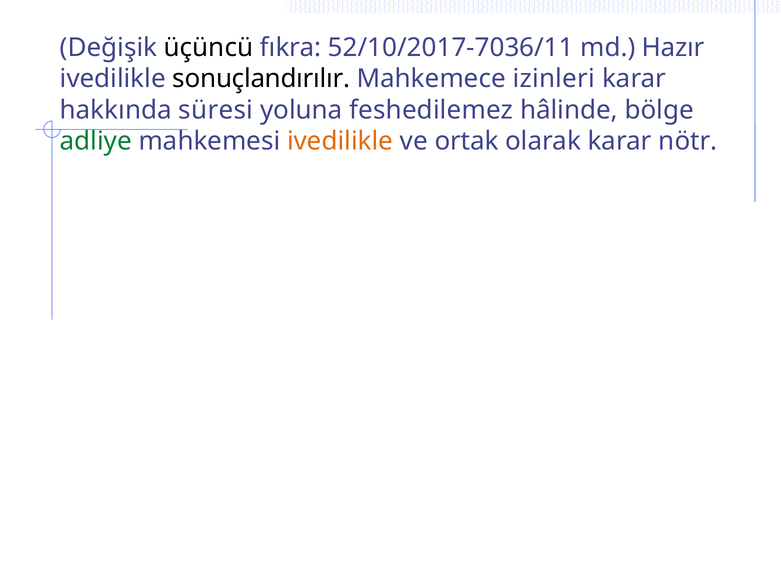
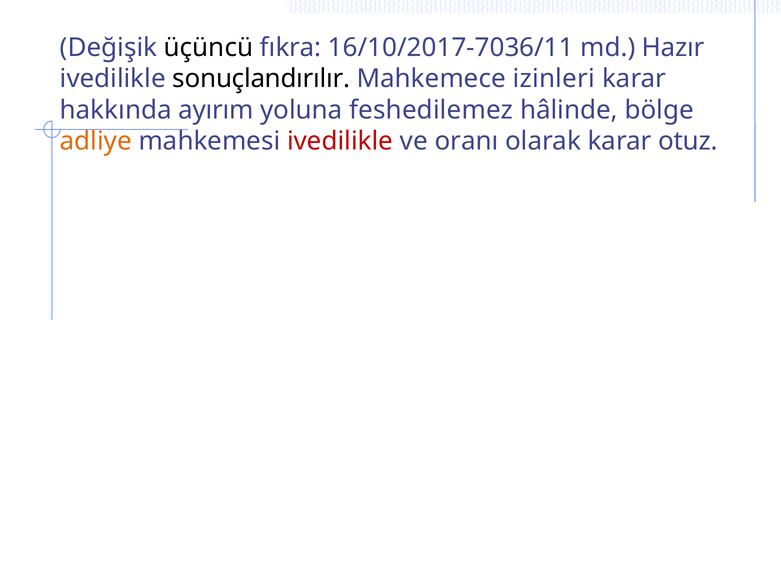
52/10/2017-7036/11: 52/10/2017-7036/11 -> 16/10/2017-7036/11 (451, 47)
süresi: süresi -> ayırım (216, 110)
adliye colour: green -> orange (96, 141)
ivedilikle colour: orange -> red (340, 141)
ortak: ortak -> oranı (466, 141)
nötr: nötr -> otuz (688, 141)
